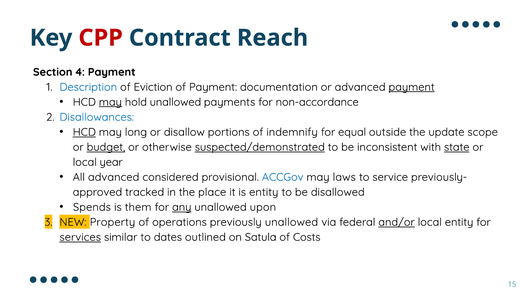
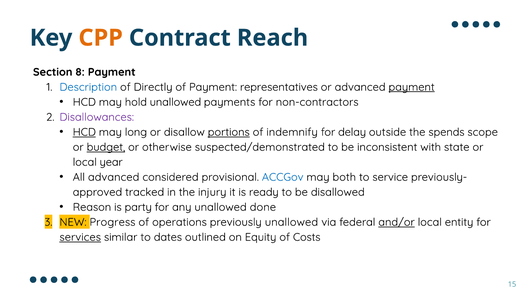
CPP colour: red -> orange (101, 38)
4: 4 -> 8 (80, 72)
Eviction: Eviction -> Directly (153, 87)
documentation: documentation -> representatives (279, 87)
may underline: present -> none (110, 102)
non-accordance: non-accordance -> non-contractors (317, 102)
Disallowances colour: blue -> purple (97, 117)
portions underline: none -> present (229, 132)
equal: equal -> delay (352, 132)
update: update -> spends (446, 132)
suspected/demonstrated underline: present -> none (260, 147)
state underline: present -> none (457, 147)
laws: laws -> both (344, 177)
place: place -> injury (212, 192)
is entity: entity -> ready (264, 192)
Spends: Spends -> Reason (92, 207)
them: them -> party (138, 207)
any underline: present -> none (182, 207)
upon: upon -> done (263, 207)
Property: Property -> Progress (112, 222)
Satula: Satula -> Equity (261, 237)
